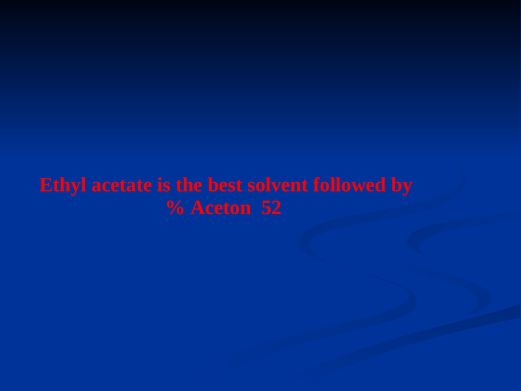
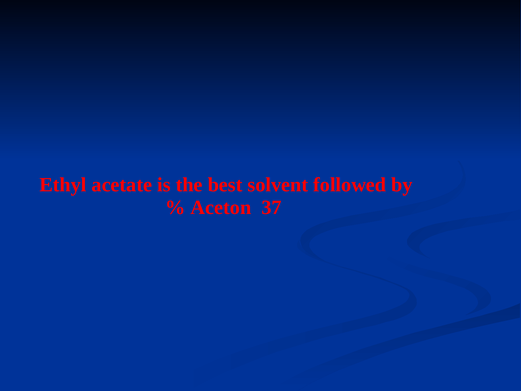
52: 52 -> 37 (271, 207)
